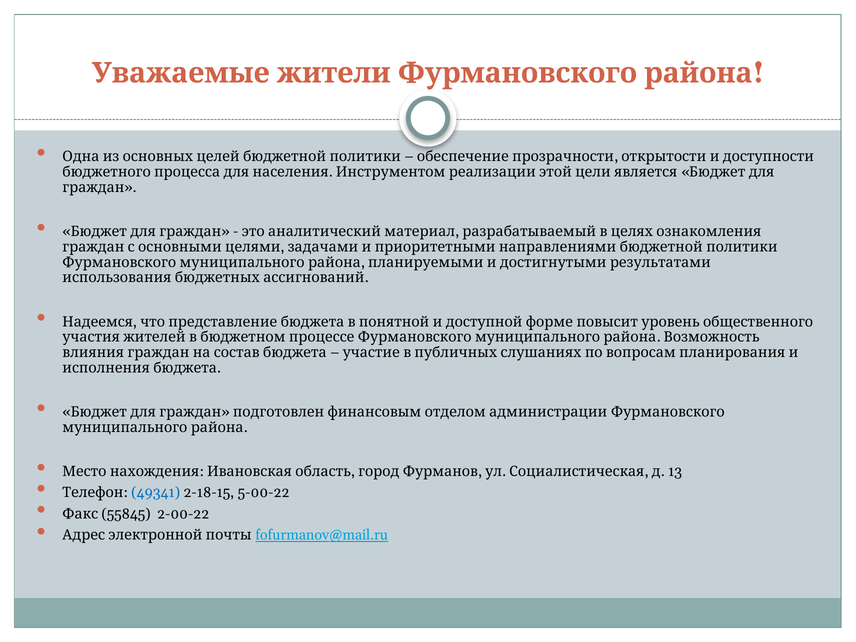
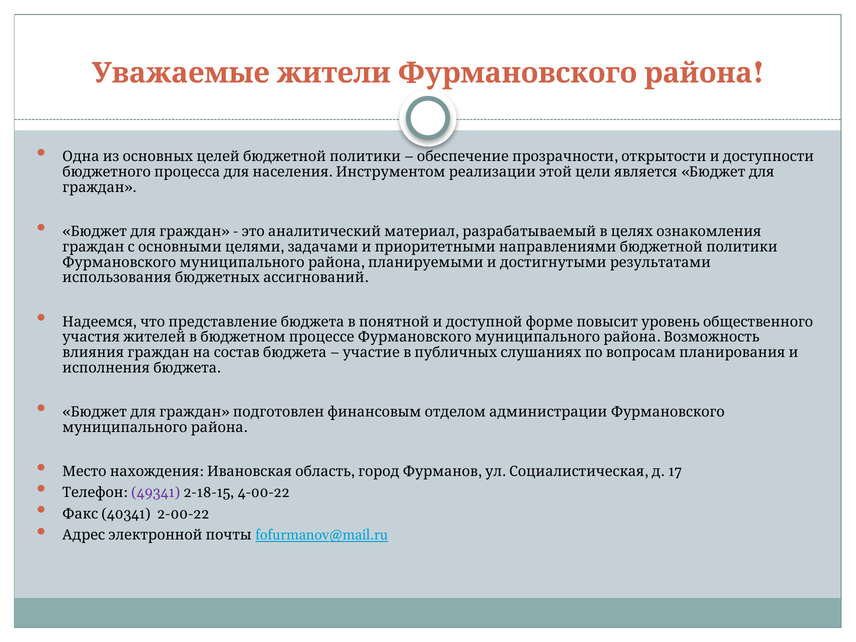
13: 13 -> 17 (675, 472)
49341 colour: blue -> purple (156, 493)
5-00-22: 5-00-22 -> 4-00-22 (264, 493)
55845: 55845 -> 40341 (126, 514)
